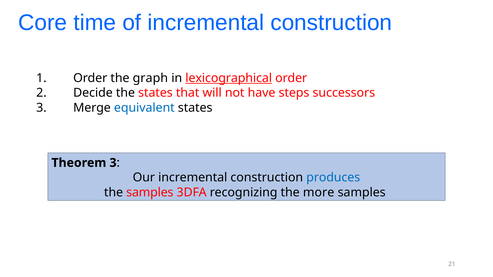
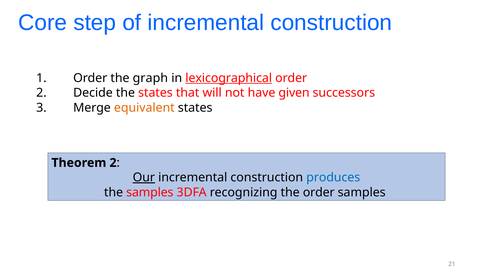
time: time -> step (95, 23)
steps: steps -> given (294, 93)
equivalent colour: blue -> orange (144, 108)
Theorem 3: 3 -> 2 (113, 163)
Our underline: none -> present (144, 178)
the more: more -> order (319, 193)
